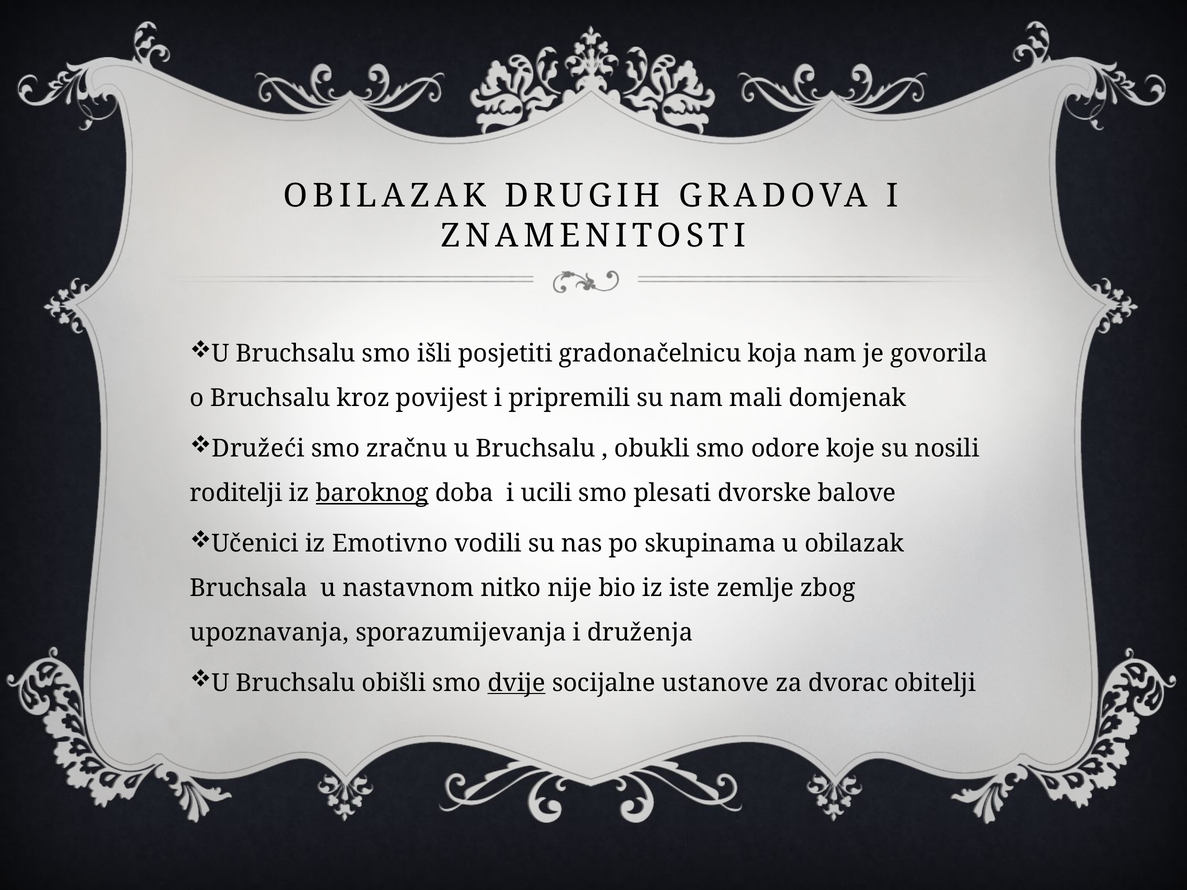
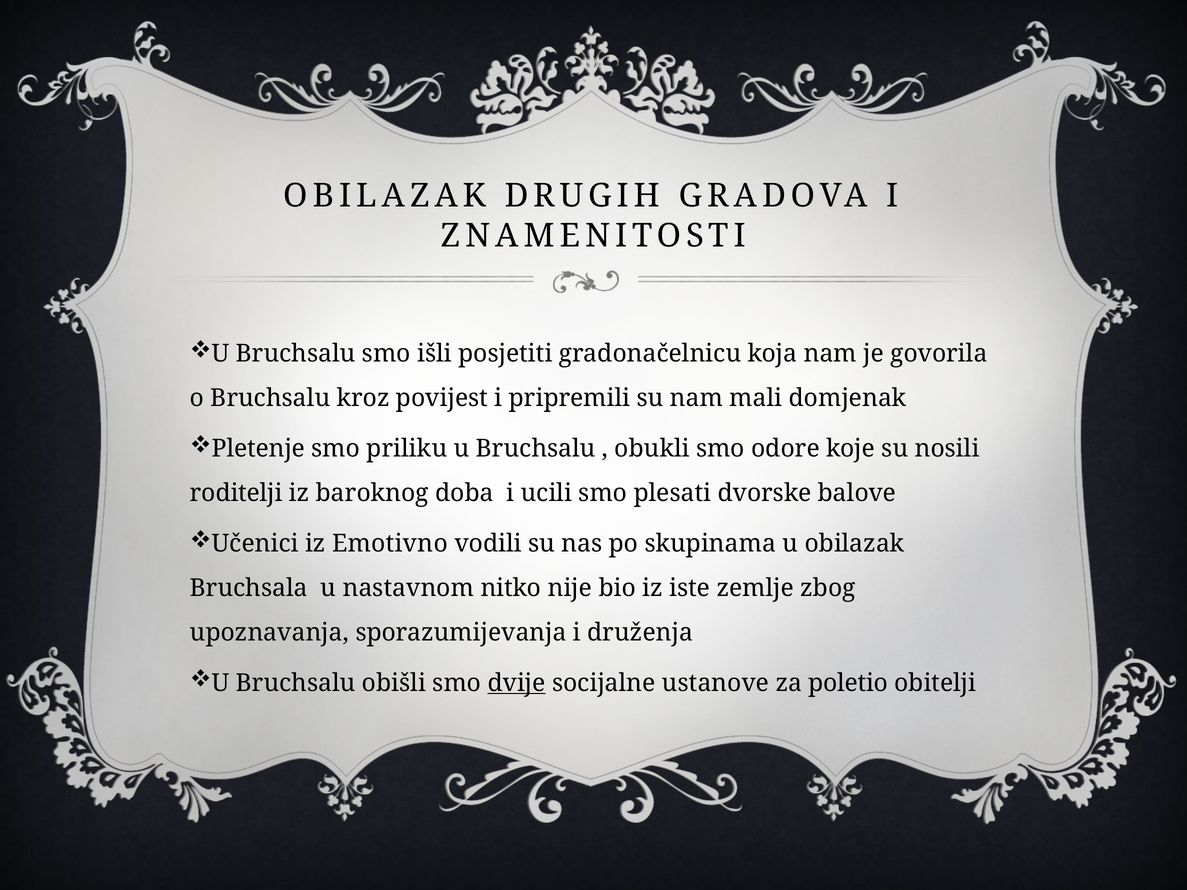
Družeći: Družeći -> Pletenje (258, 449)
zračnu: zračnu -> priliku (407, 449)
baroknog underline: present -> none (372, 493)
dvorac: dvorac -> poletio (848, 683)
